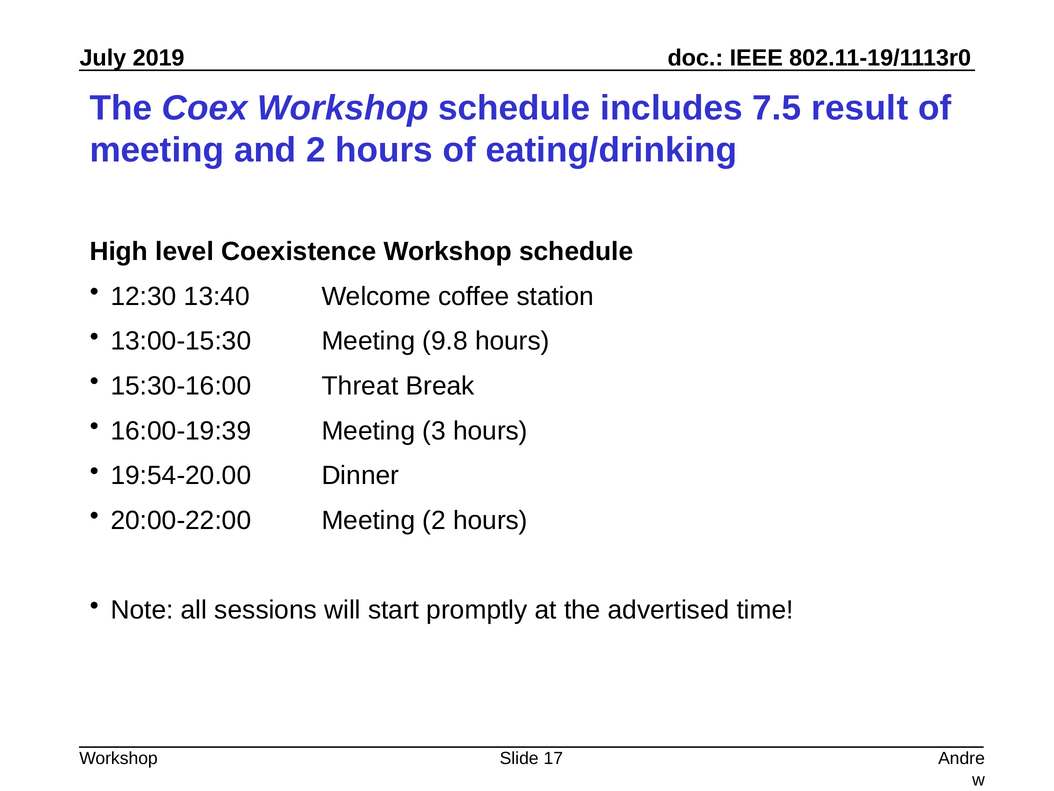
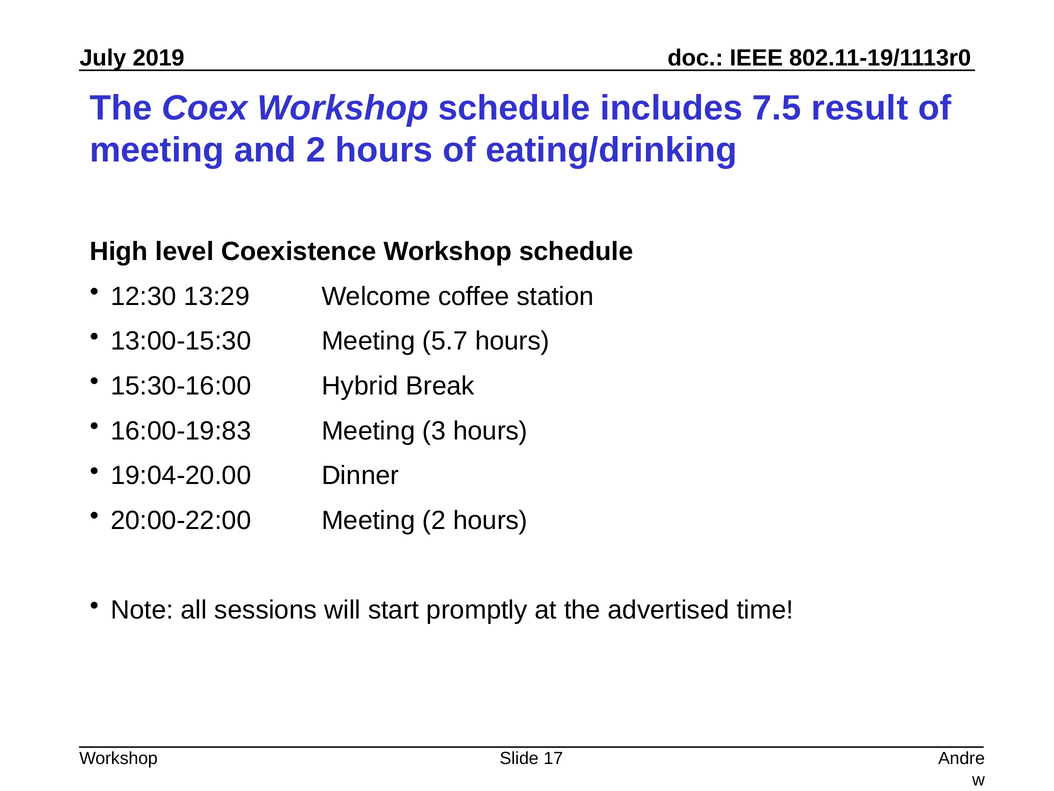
13:40: 13:40 -> 13:29 (217, 296)
9.8: 9.8 -> 5.7 (445, 341)
Threat: Threat -> Hybrid (360, 386)
16:00-19:39: 16:00-19:39 -> 16:00-19:83 (181, 431)
19:54-20.00: 19:54-20.00 -> 19:04-20.00 (181, 475)
